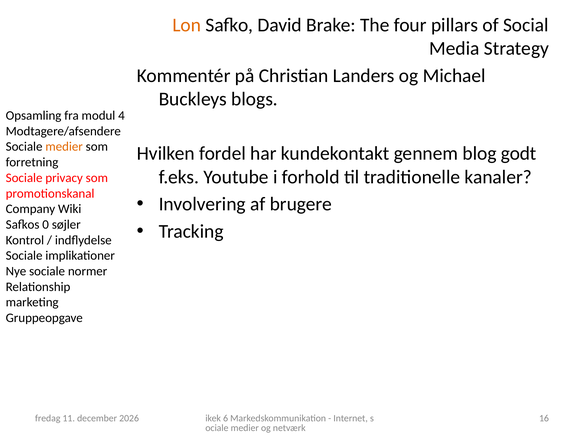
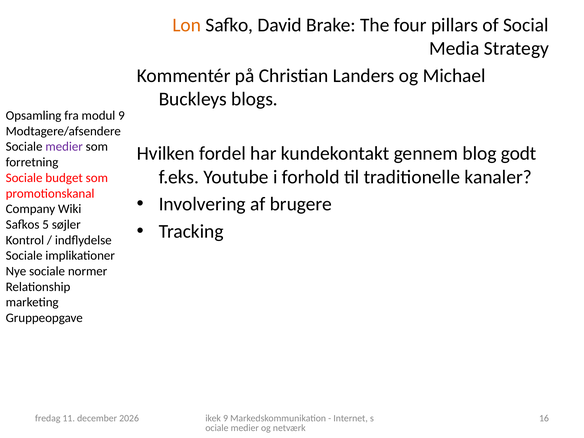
modul 4: 4 -> 9 (121, 116)
medier colour: orange -> purple (64, 147)
privacy: privacy -> budget (64, 178)
0: 0 -> 5 (46, 225)
ikek 6: 6 -> 9 (226, 418)
